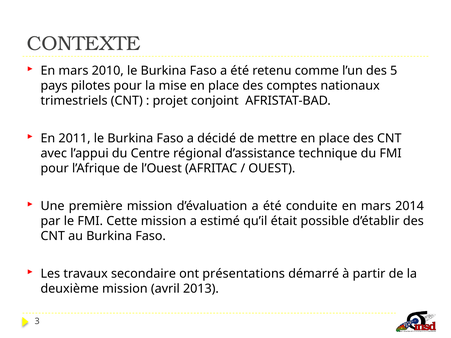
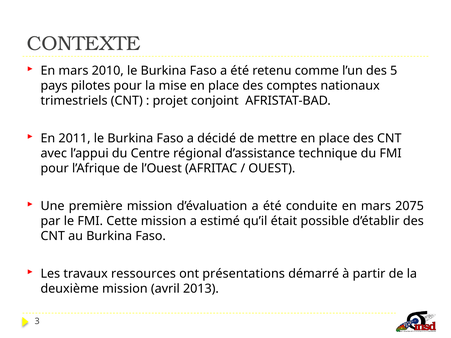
2014: 2014 -> 2075 (410, 206)
secondaire: secondaire -> ressources (143, 274)
